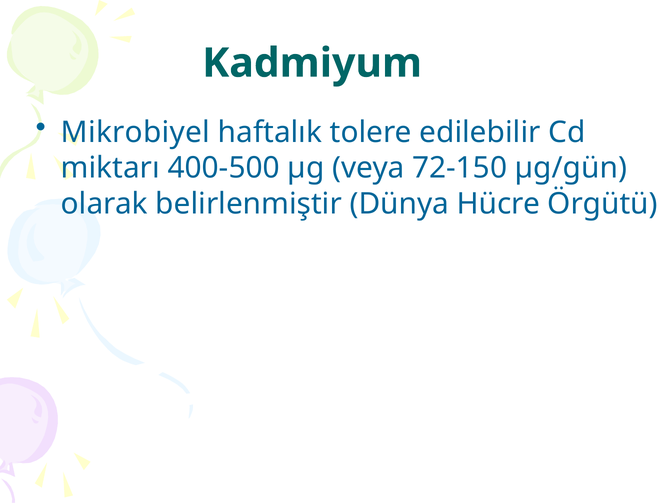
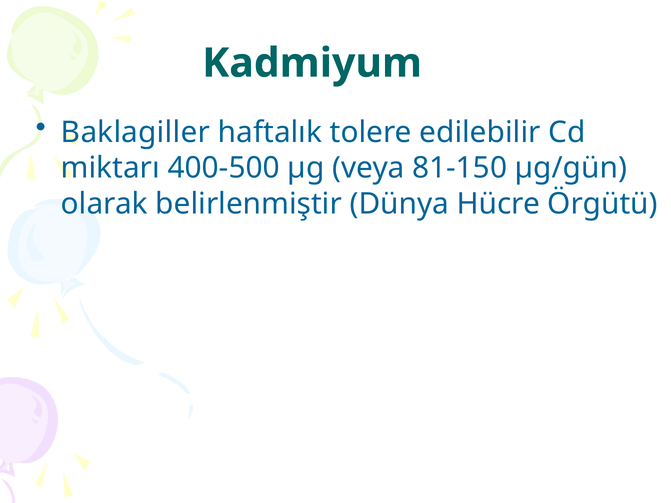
Mikrobiyel: Mikrobiyel -> Baklagiller (135, 132)
72-150: 72-150 -> 81-150 (460, 168)
